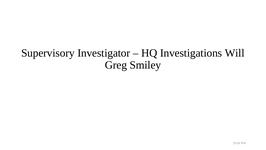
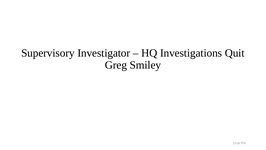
Will: Will -> Quit (235, 53)
